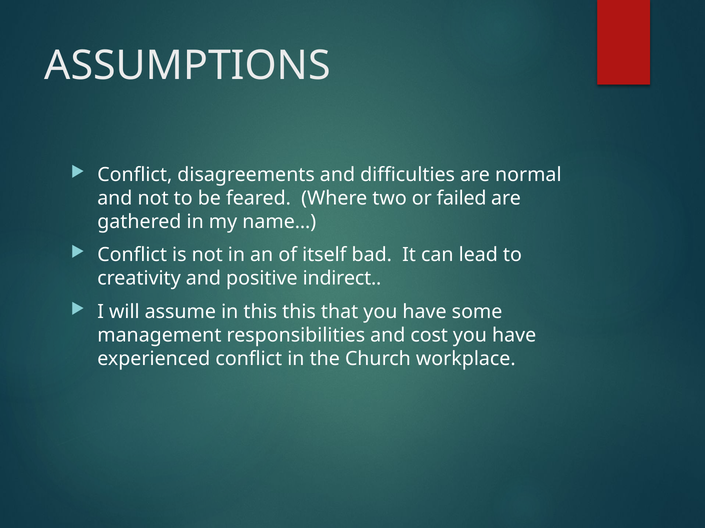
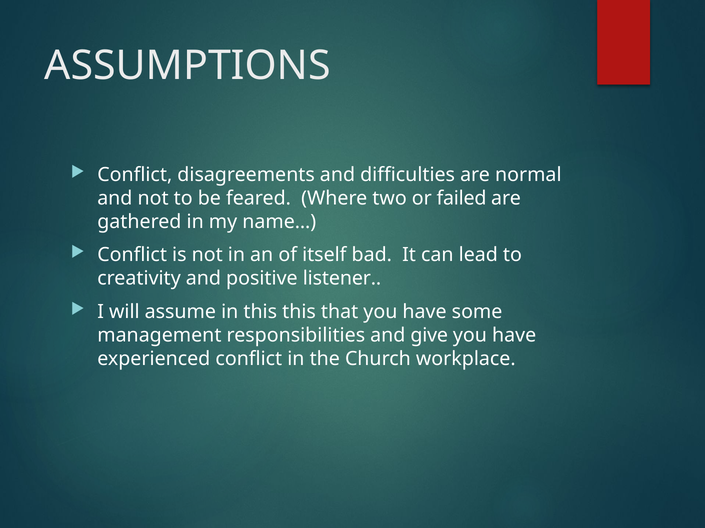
indirect: indirect -> listener (342, 279)
cost: cost -> give (429, 336)
